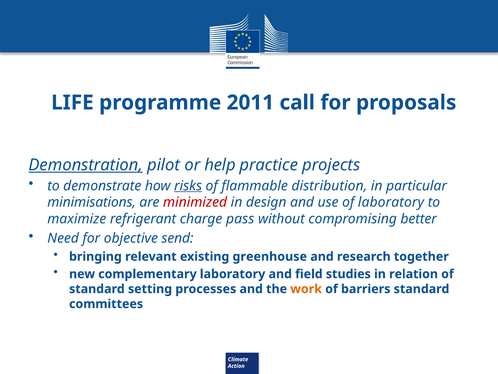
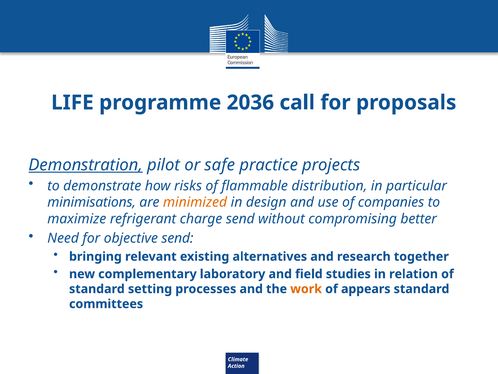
2011: 2011 -> 2036 (250, 102)
help: help -> safe (220, 165)
risks underline: present -> none (188, 186)
minimized colour: red -> orange (195, 202)
of laboratory: laboratory -> companies (391, 202)
charge pass: pass -> send (240, 219)
greenhouse: greenhouse -> alternatives (270, 256)
barriers: barriers -> appears (366, 289)
